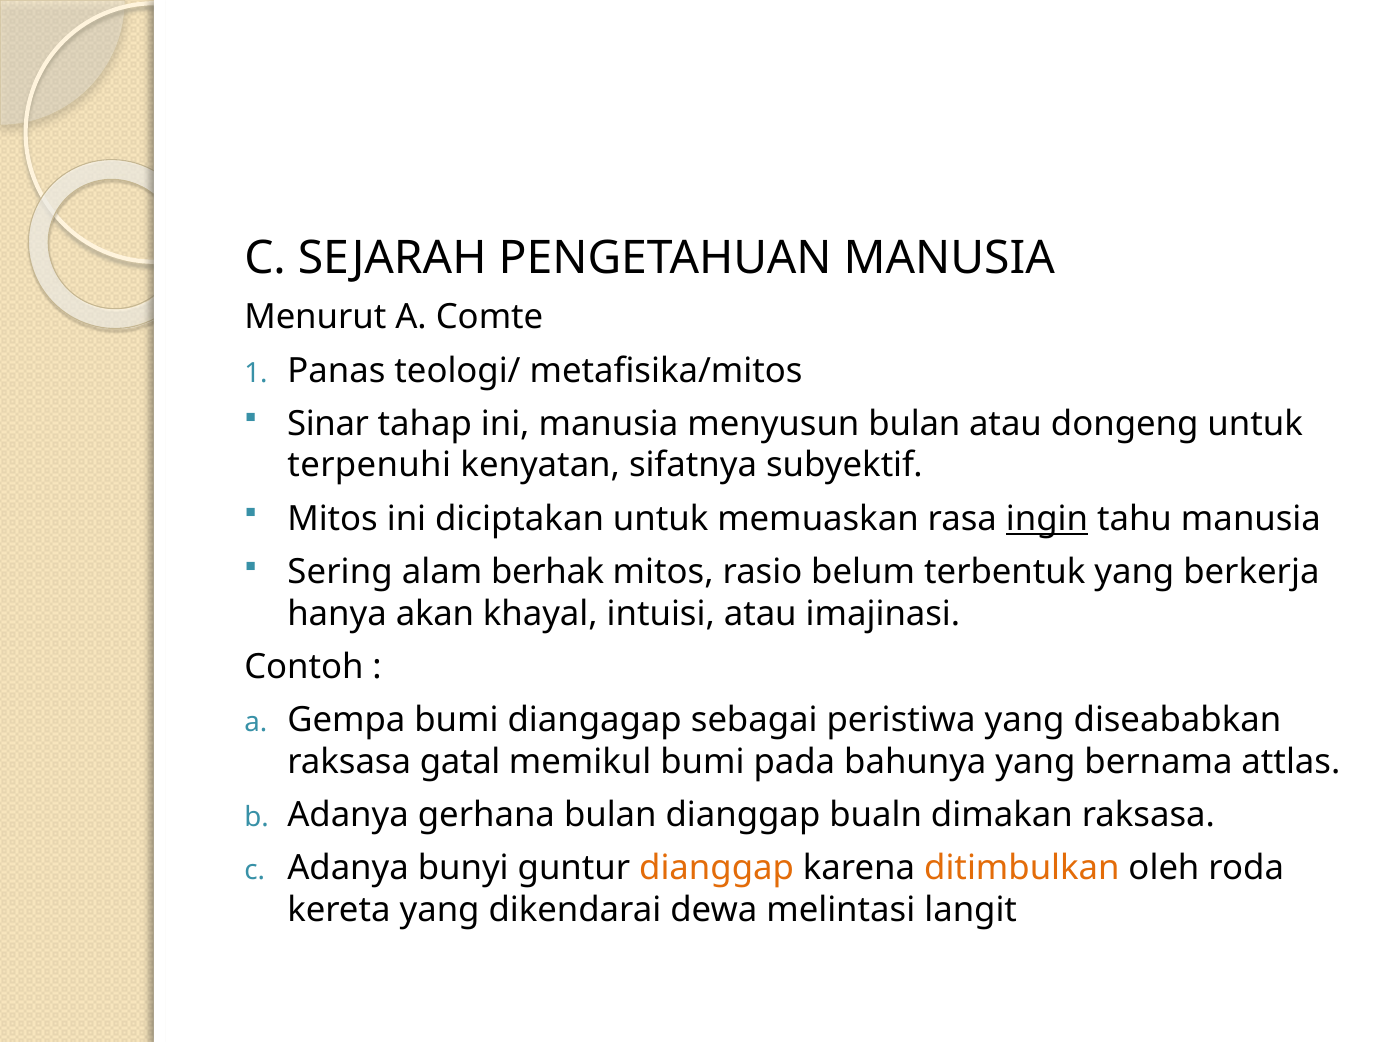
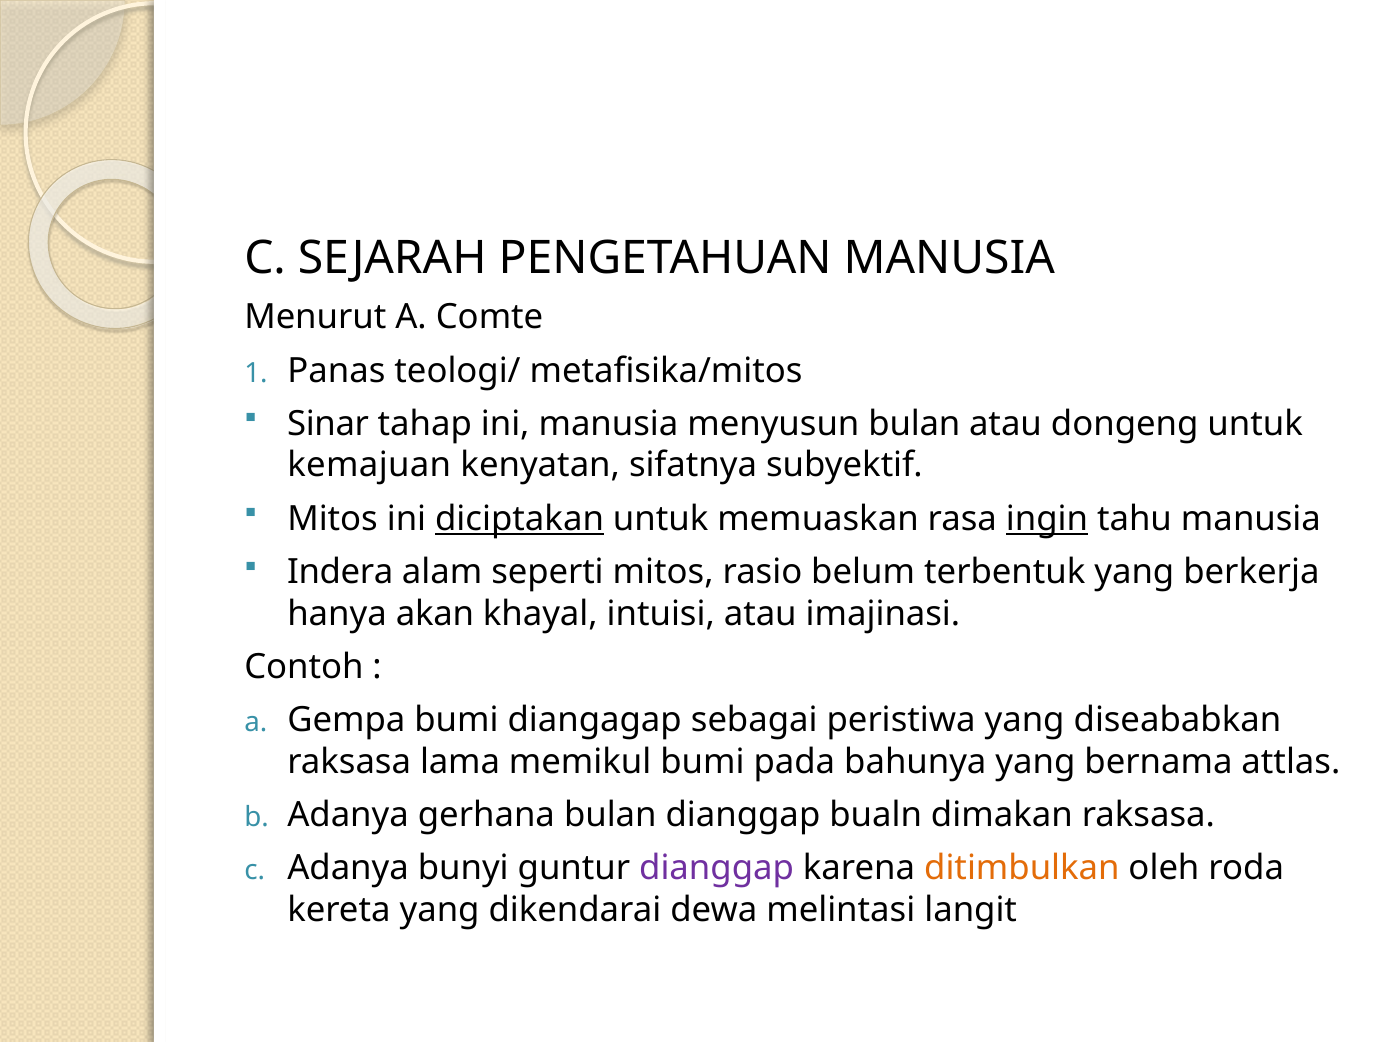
terpenuhi: terpenuhi -> kemajuan (369, 465)
diciptakan underline: none -> present (520, 519)
Sering: Sering -> Indera (340, 572)
berhak: berhak -> seperti (548, 572)
gatal: gatal -> lama (460, 762)
dianggap colour: orange -> purple (717, 868)
